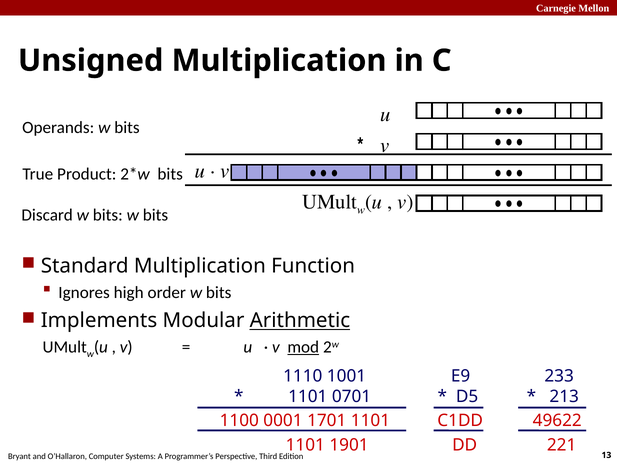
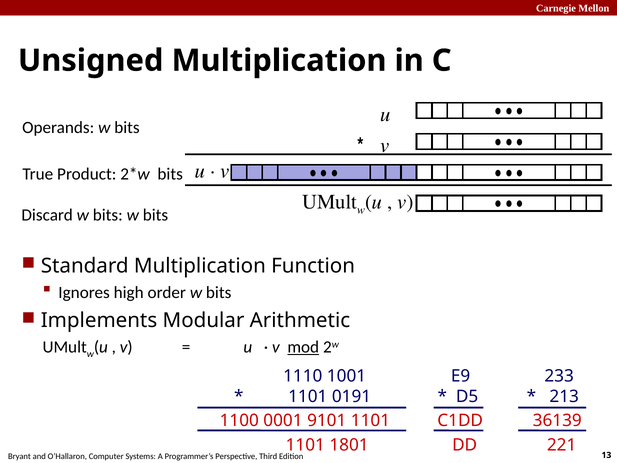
Arithmetic underline: present -> none (300, 320)
0701: 0701 -> 0191 (352, 397)
1701: 1701 -> 9101 (327, 420)
49622: 49622 -> 36139 (557, 420)
1901: 1901 -> 1801 (349, 445)
